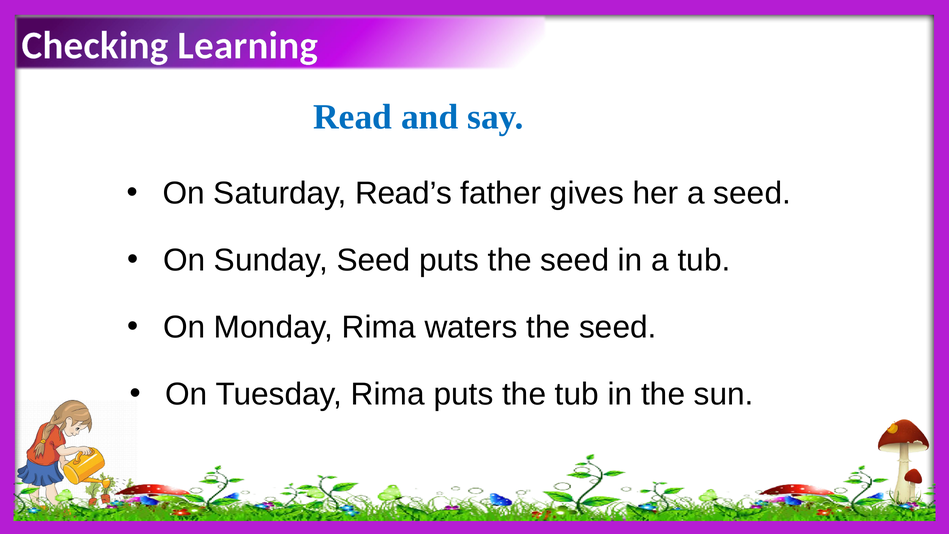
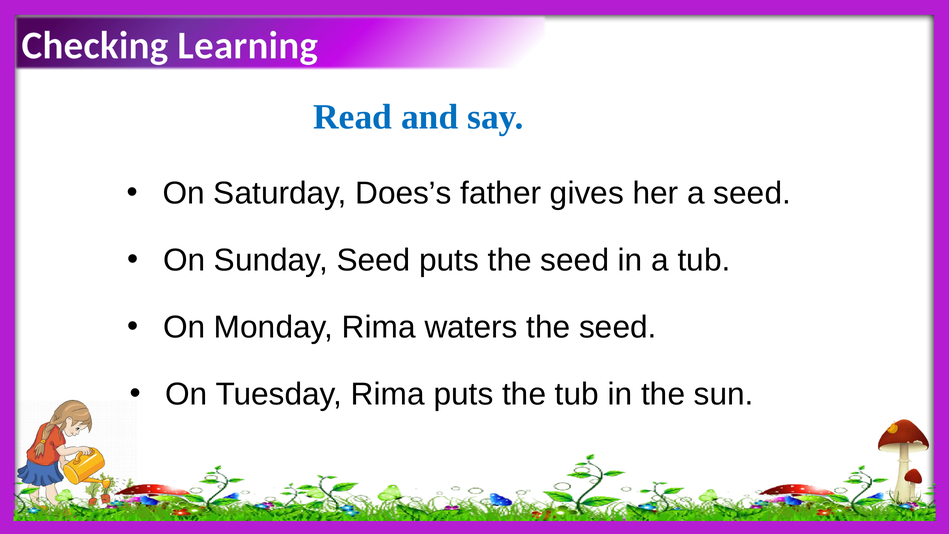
Read’s: Read’s -> Does’s (404, 193)
